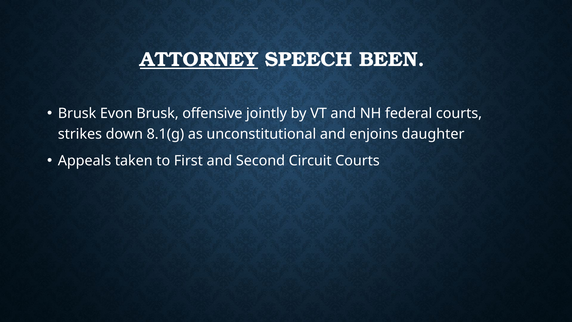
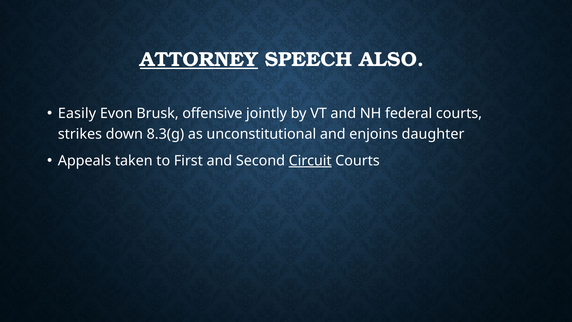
BEEN: BEEN -> ALSO (392, 60)
Brusk: Brusk -> Easily (77, 113)
8.1(g: 8.1(g -> 8.3(g (165, 134)
Circuit underline: none -> present (310, 161)
